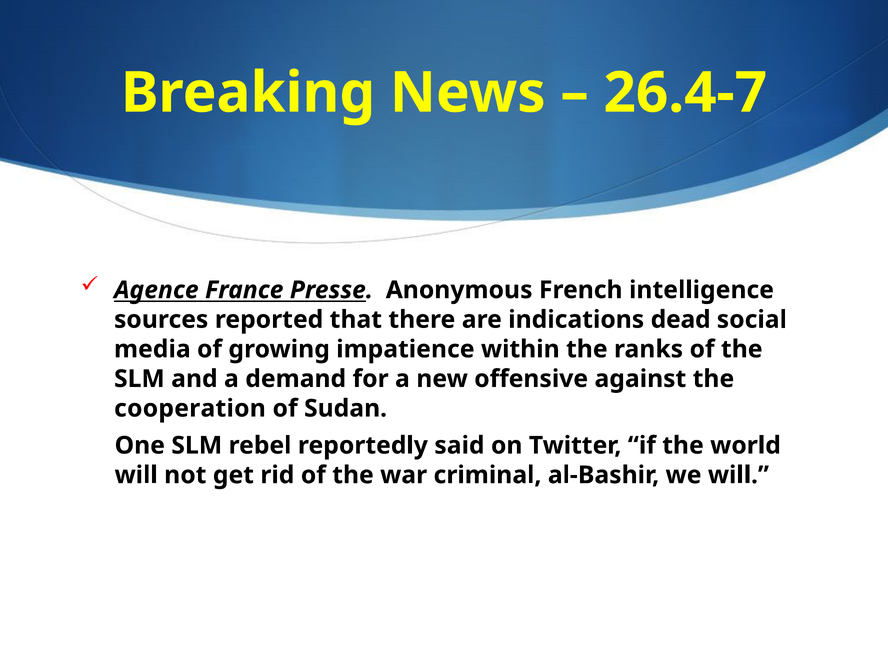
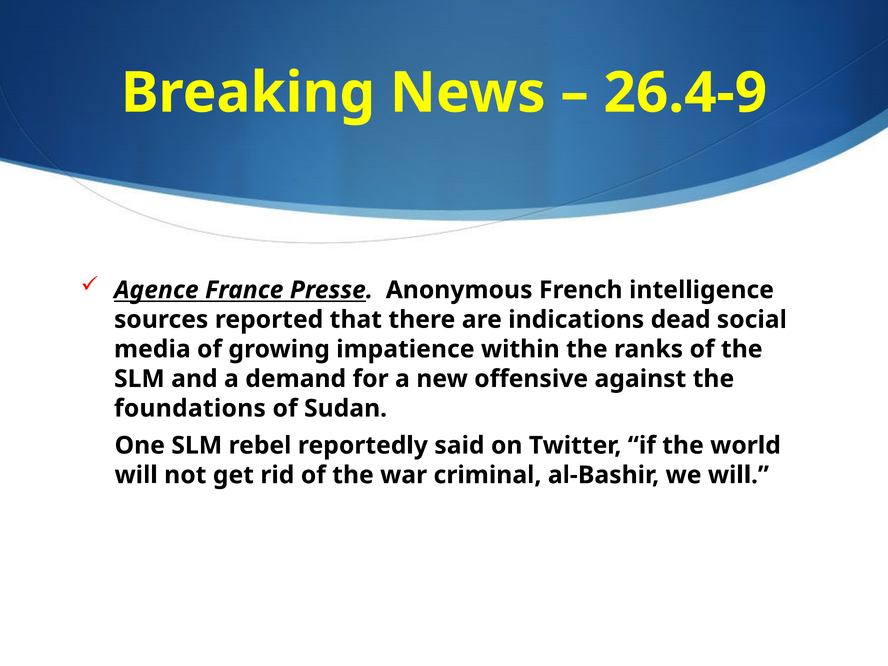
26.4-7: 26.4-7 -> 26.4-9 (685, 93)
cooperation: cooperation -> foundations (190, 408)
